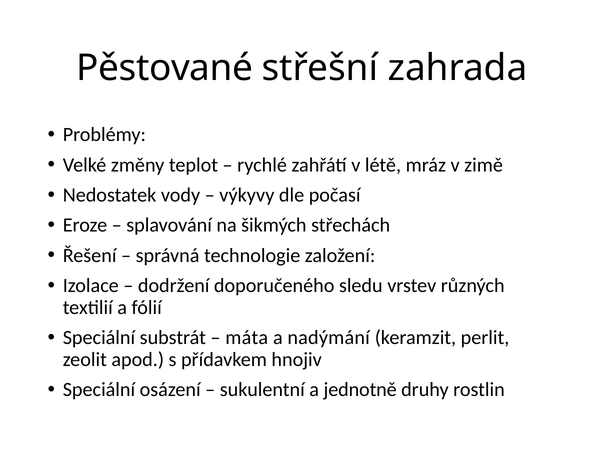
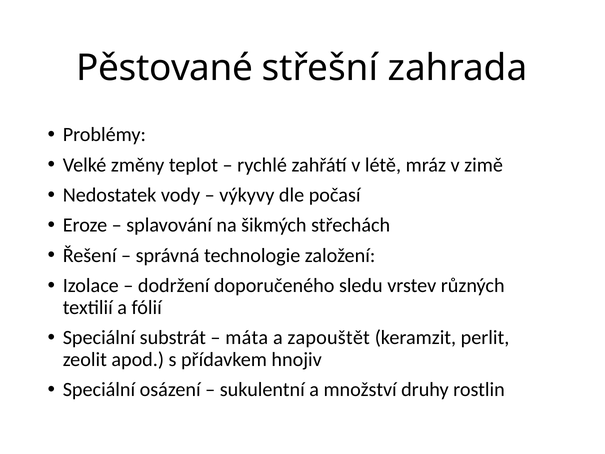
nadýmání: nadýmání -> zapouštět (329, 337)
jednotně: jednotně -> množství (360, 389)
